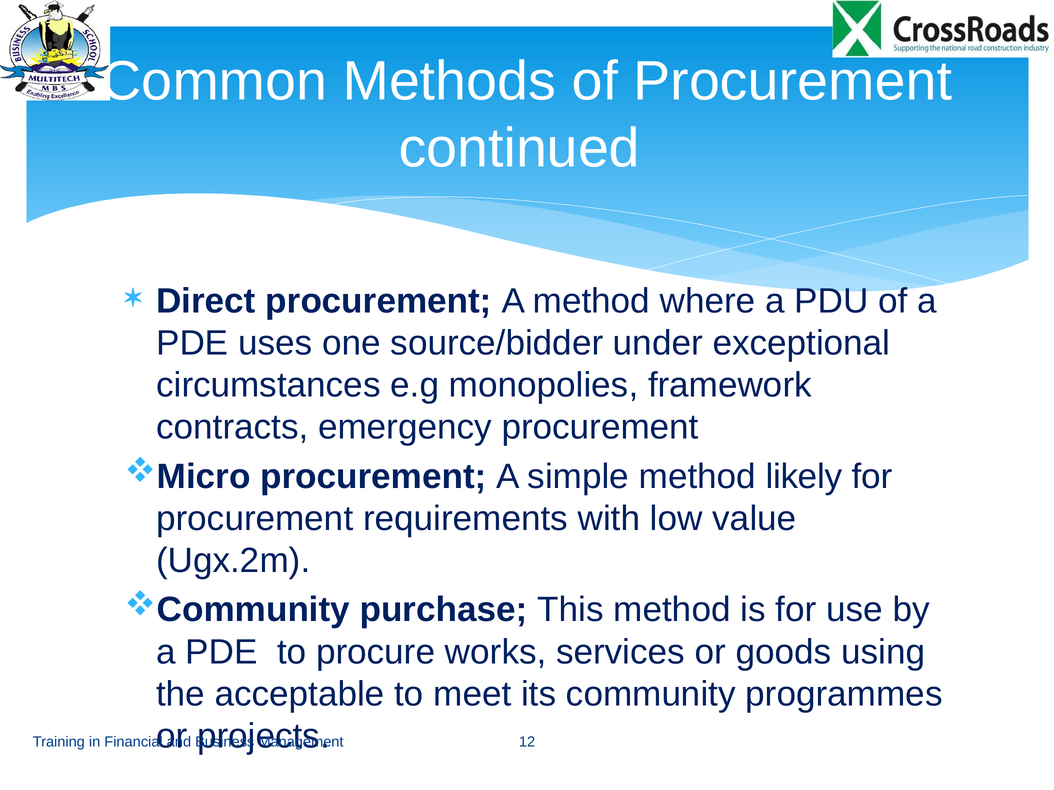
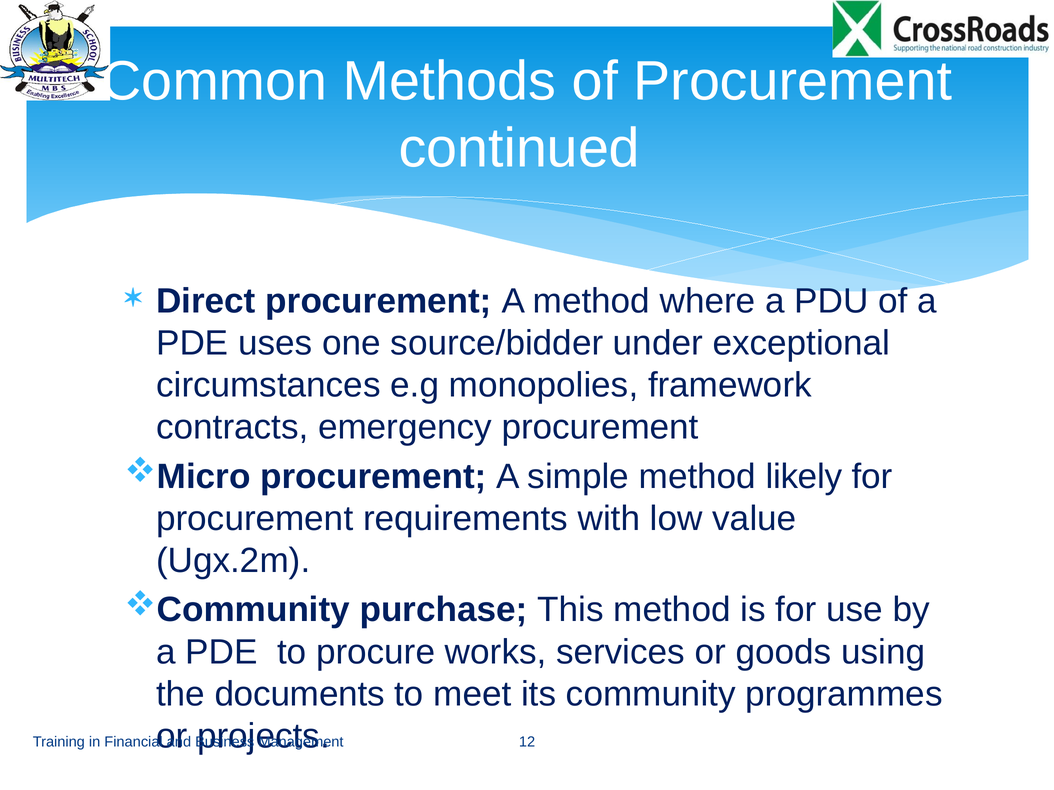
acceptable: acceptable -> documents (300, 695)
